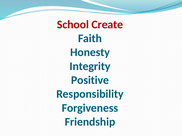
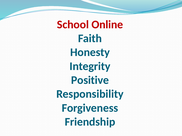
Create: Create -> Online (107, 25)
